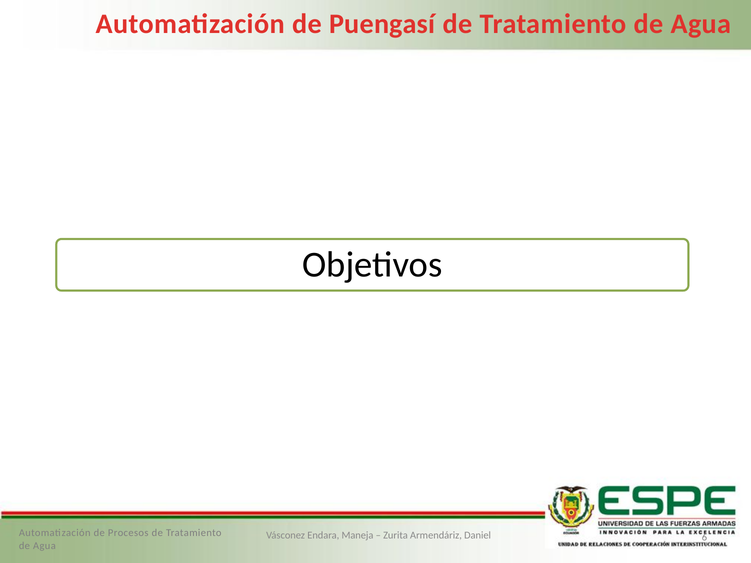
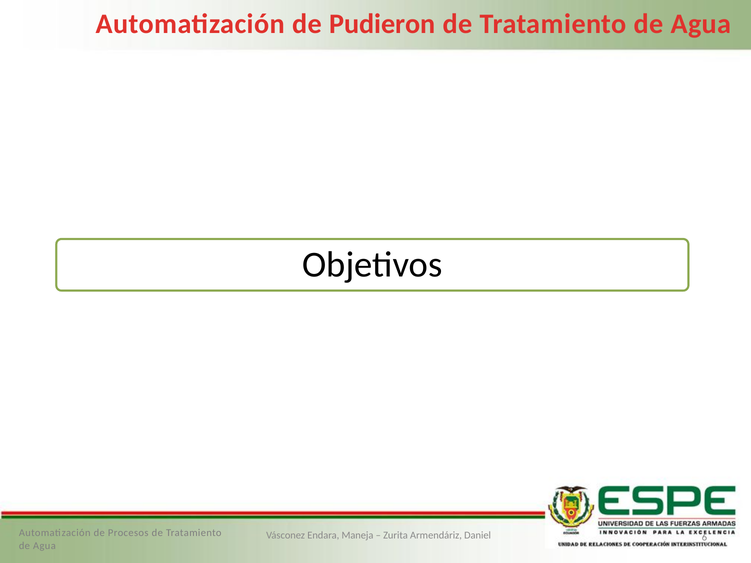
Puengasí: Puengasí -> Pudieron (382, 24)
